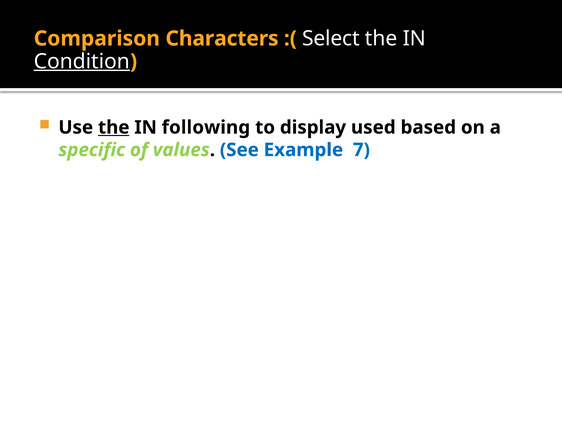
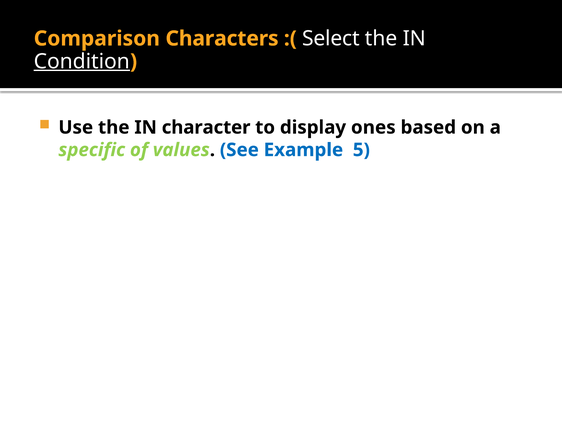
the underline: present -> none (114, 127)
following: following -> character (206, 127)
used: used -> ones (373, 127)
7: 7 -> 5 (361, 150)
